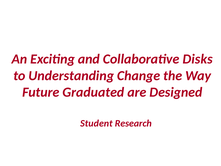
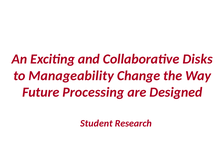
Understanding: Understanding -> Manageability (71, 76)
Graduated: Graduated -> Processing (93, 92)
